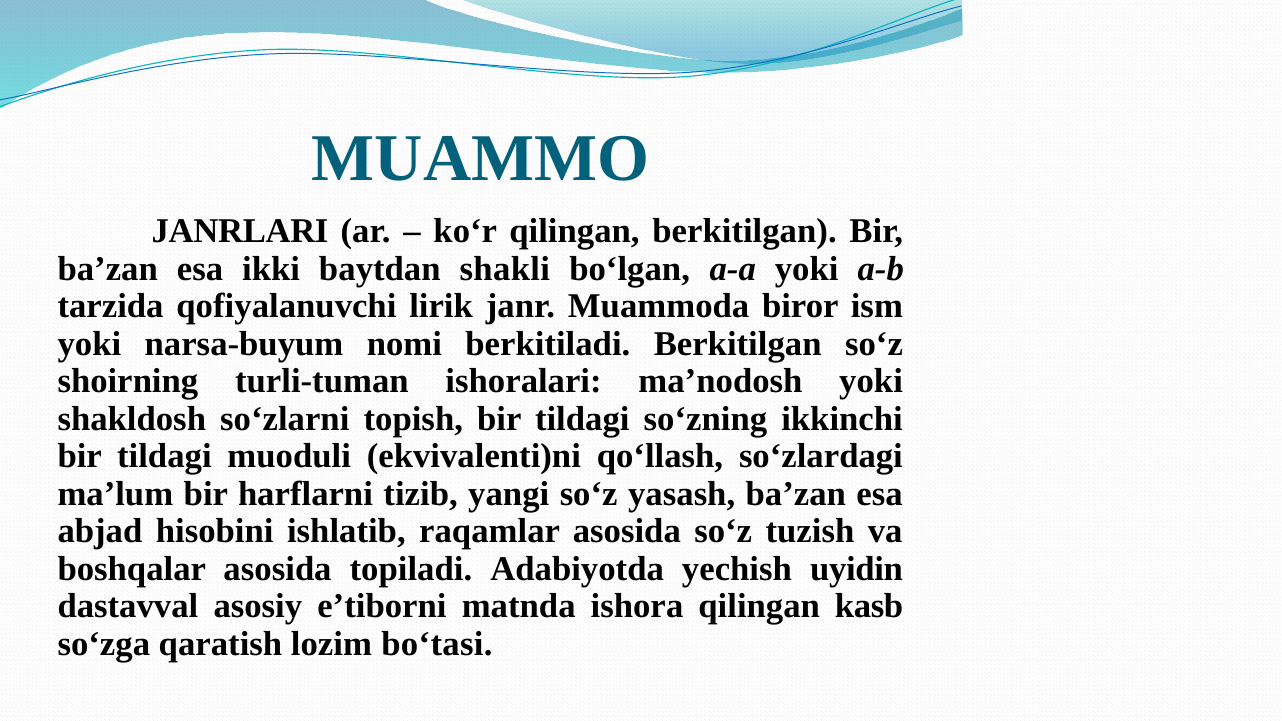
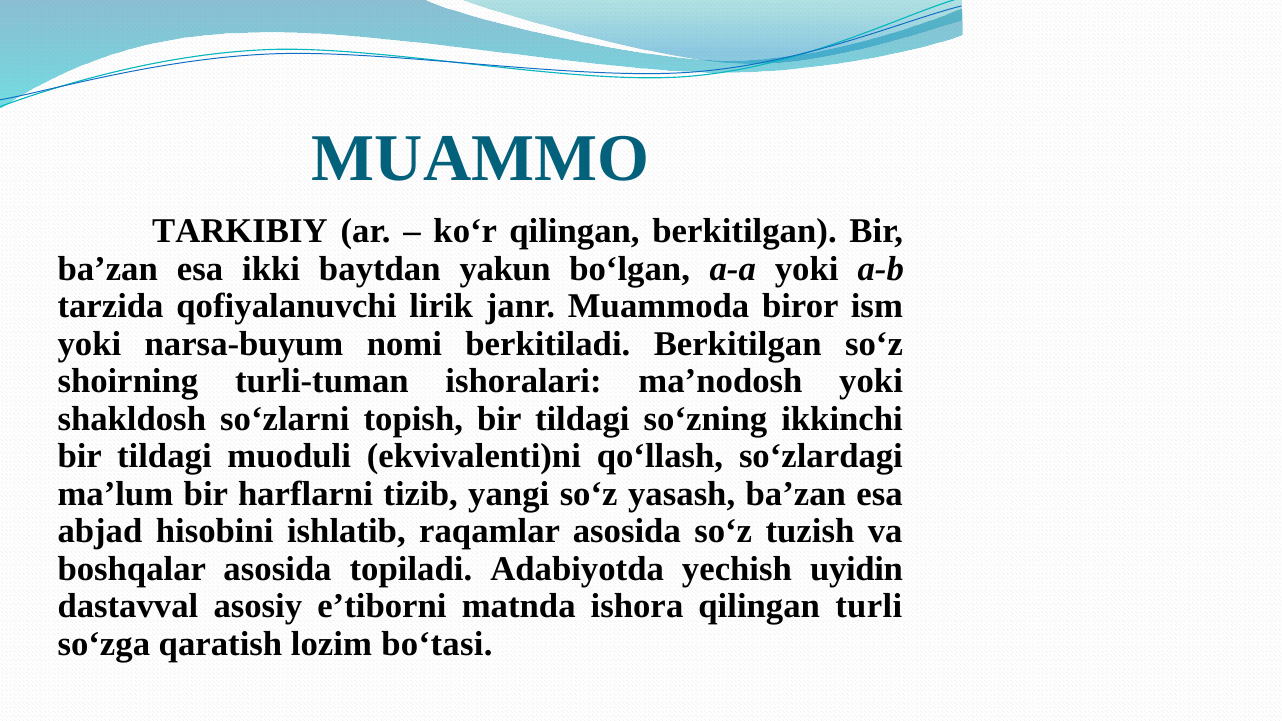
JANRLARI: JANRLARI -> TARKIBIY (240, 231)
shakli: shakli -> yakun (505, 269)
kasb: kasb -> turli (869, 606)
